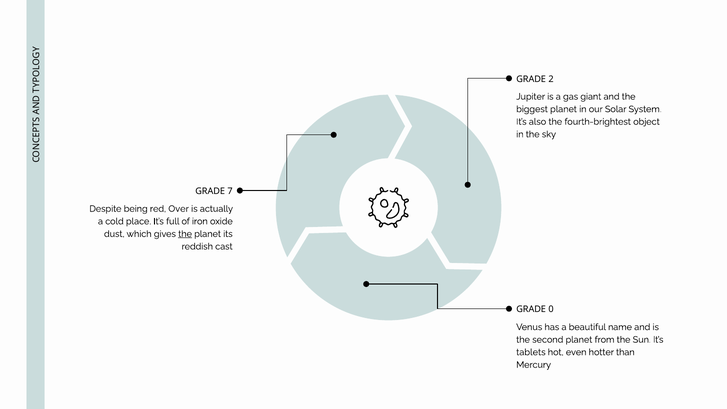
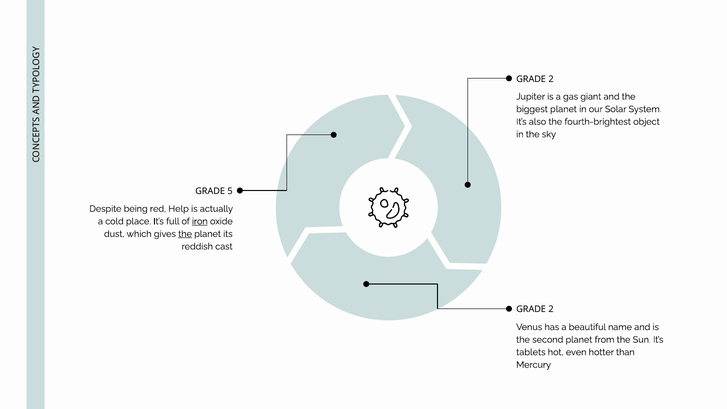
7: 7 -> 5 (230, 191)
Over: Over -> Help (179, 209)
iron underline: none -> present (200, 221)
0: 0 -> 2 (551, 309)
